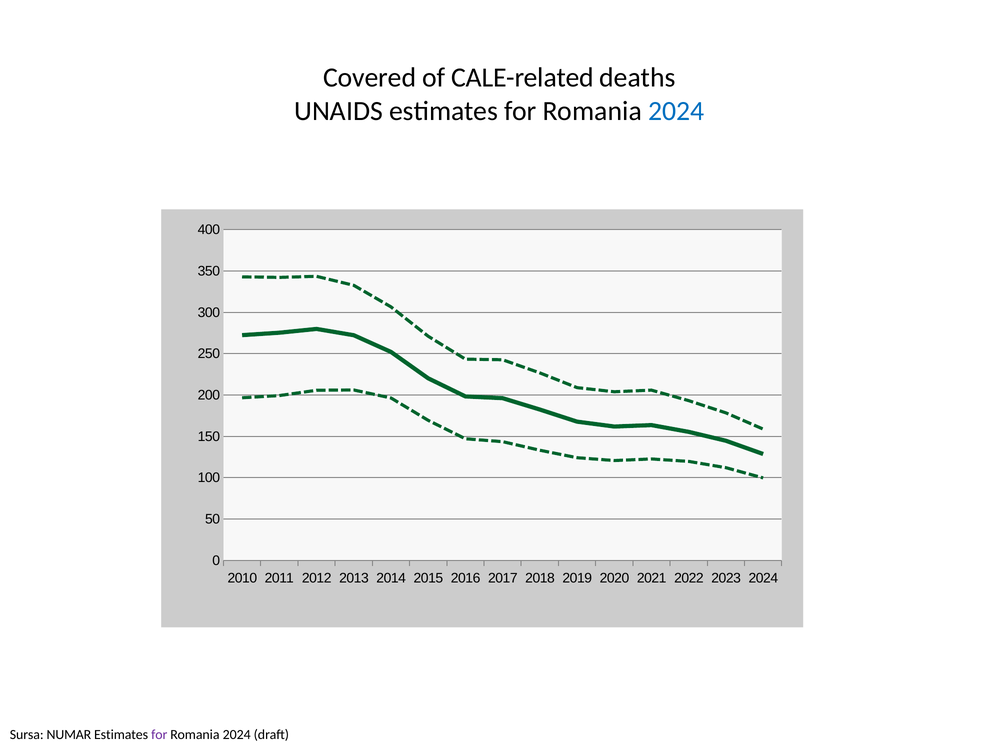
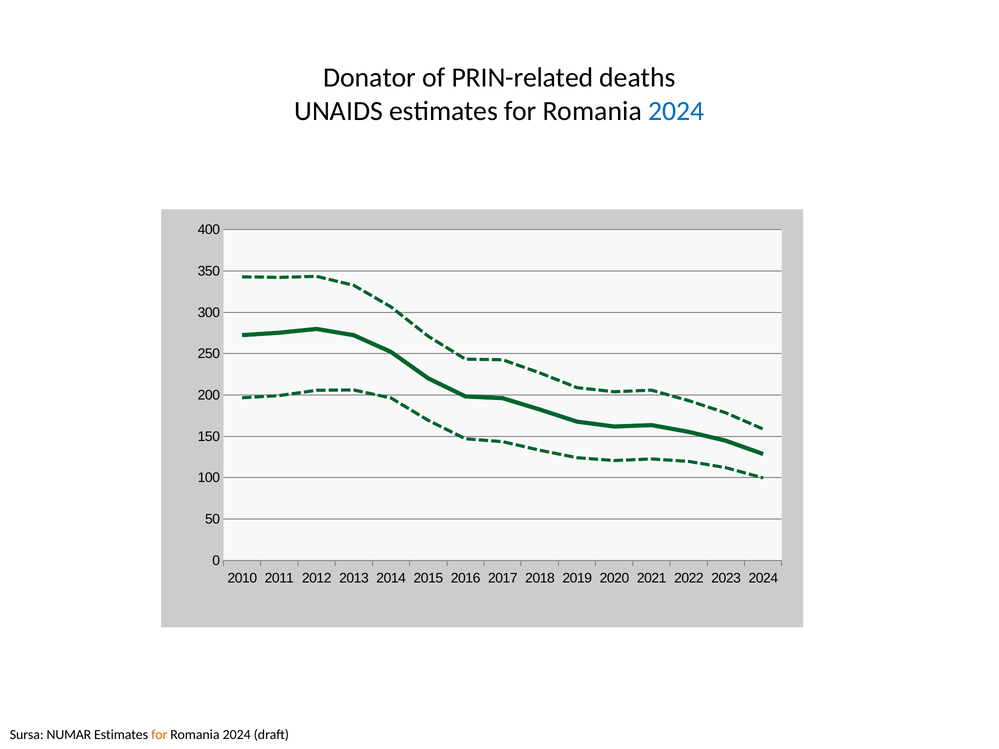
Covered: Covered -> Donator (370, 78)
CALE-related: CALE-related -> PRIN-related (522, 78)
for colour: purple -> orange (159, 735)
